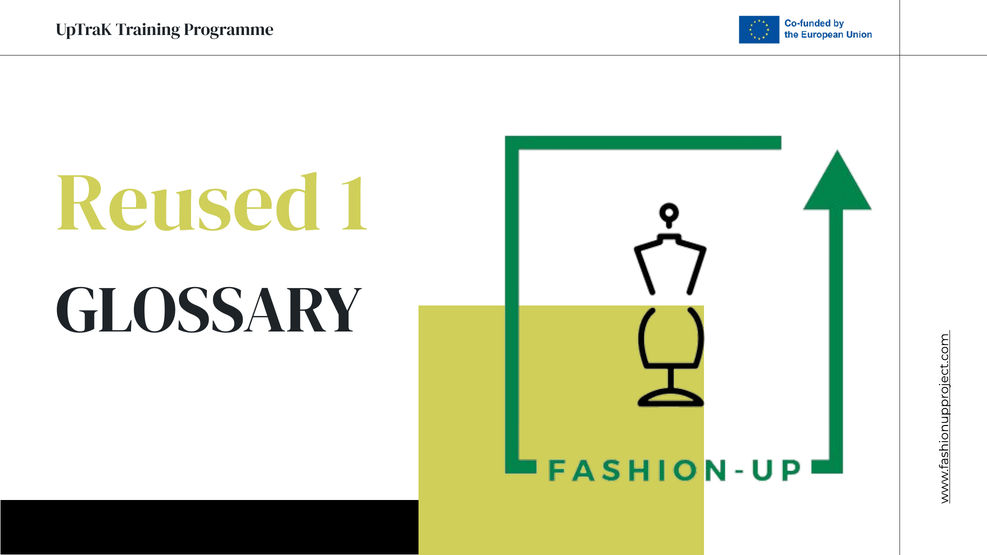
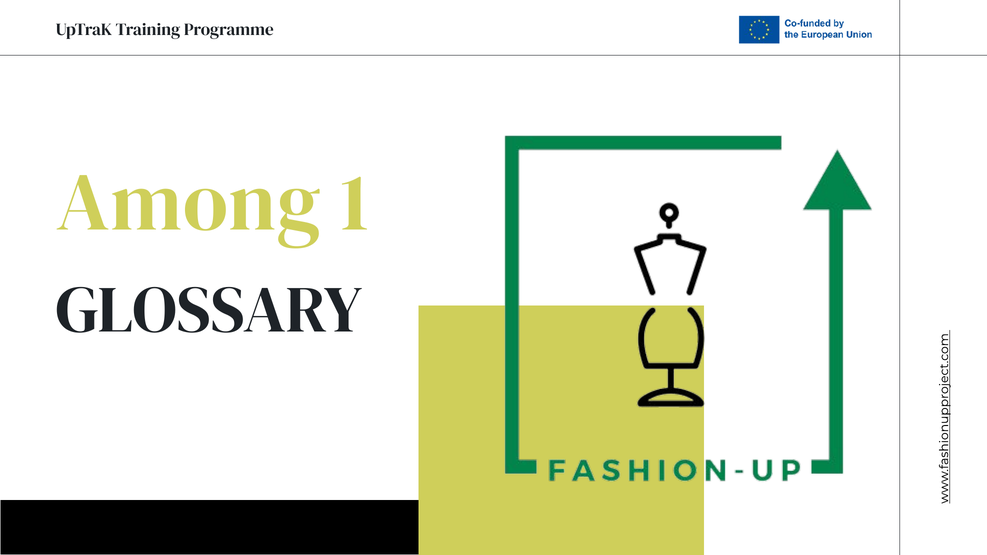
Reused: Reused -> Among (189, 203)
